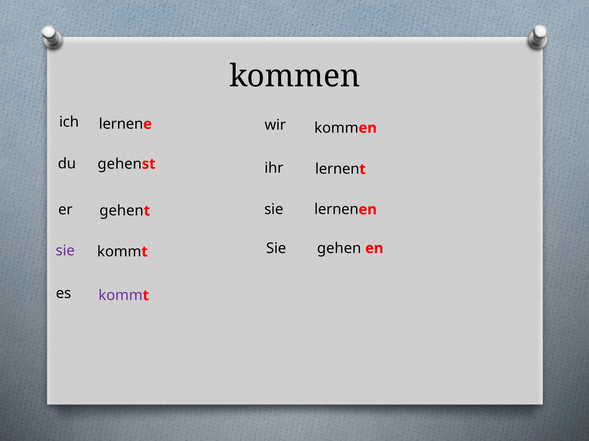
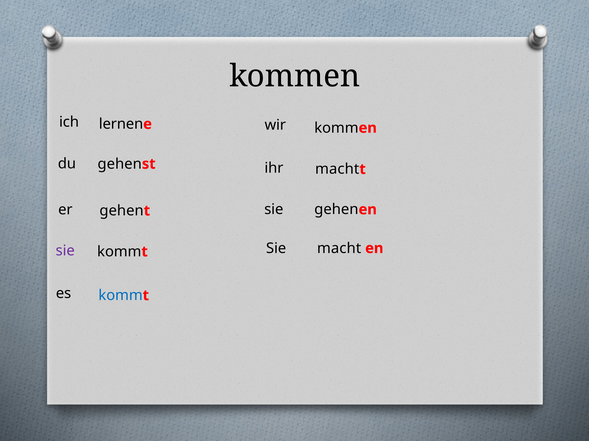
ihr lernen: lernen -> macht (337, 169)
sie lernen: lernen -> gehen (336, 210)
Sie gehen: gehen -> macht (339, 249)
komm colour: purple -> blue (121, 296)
